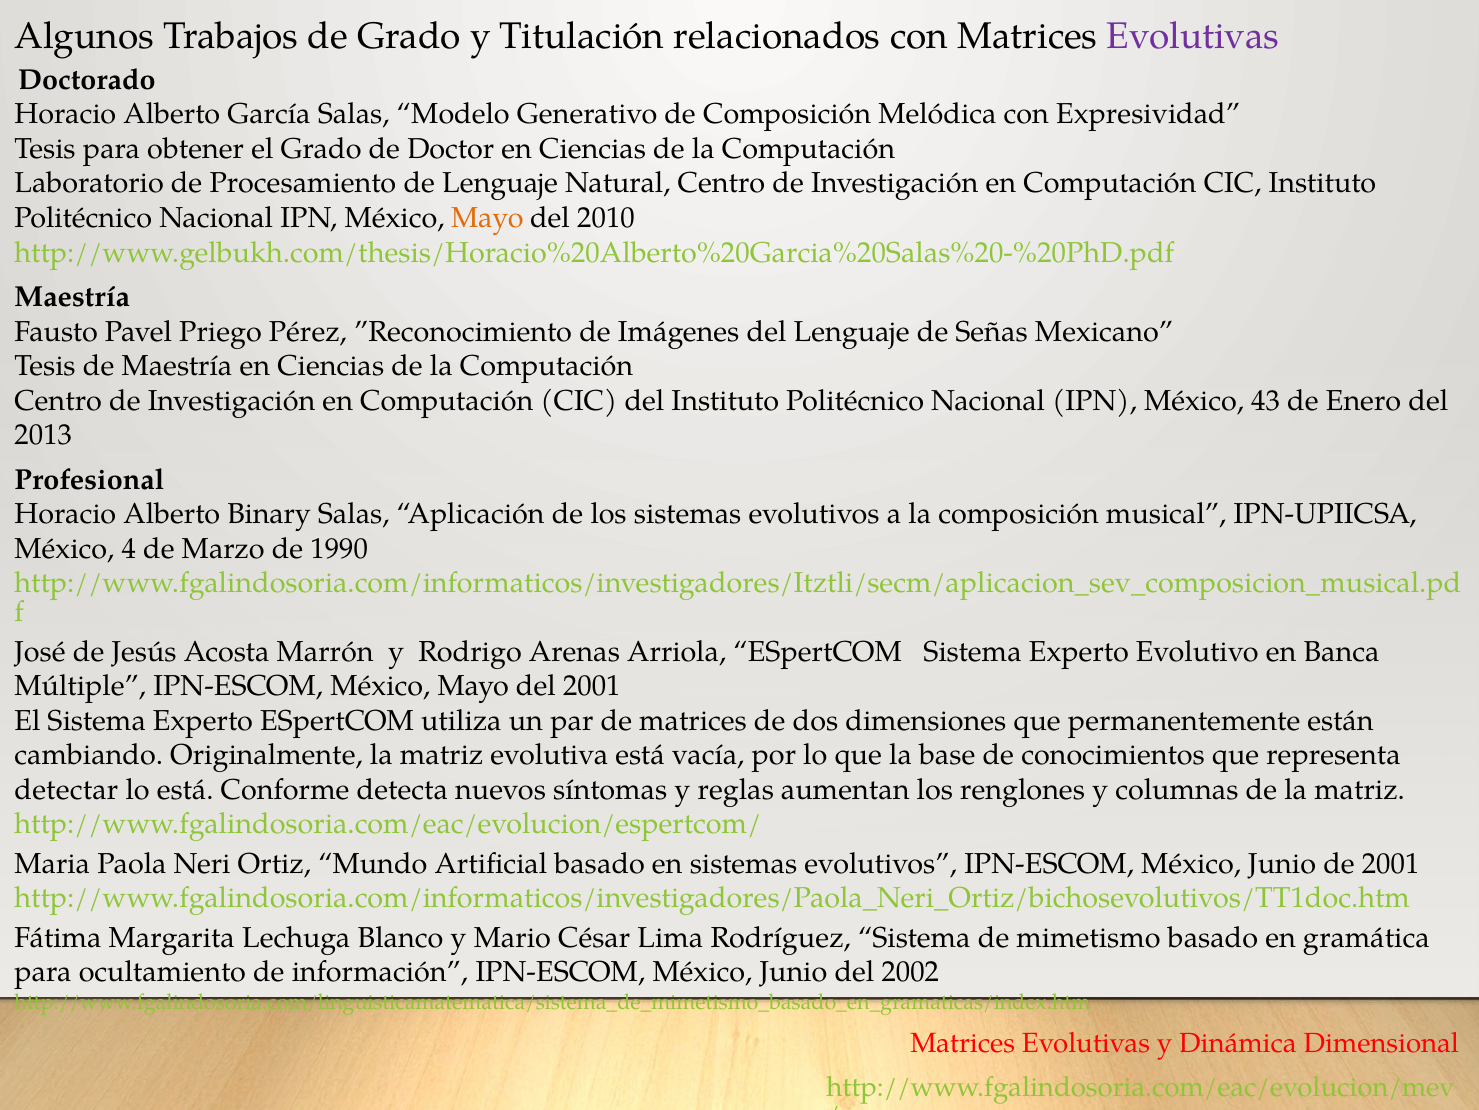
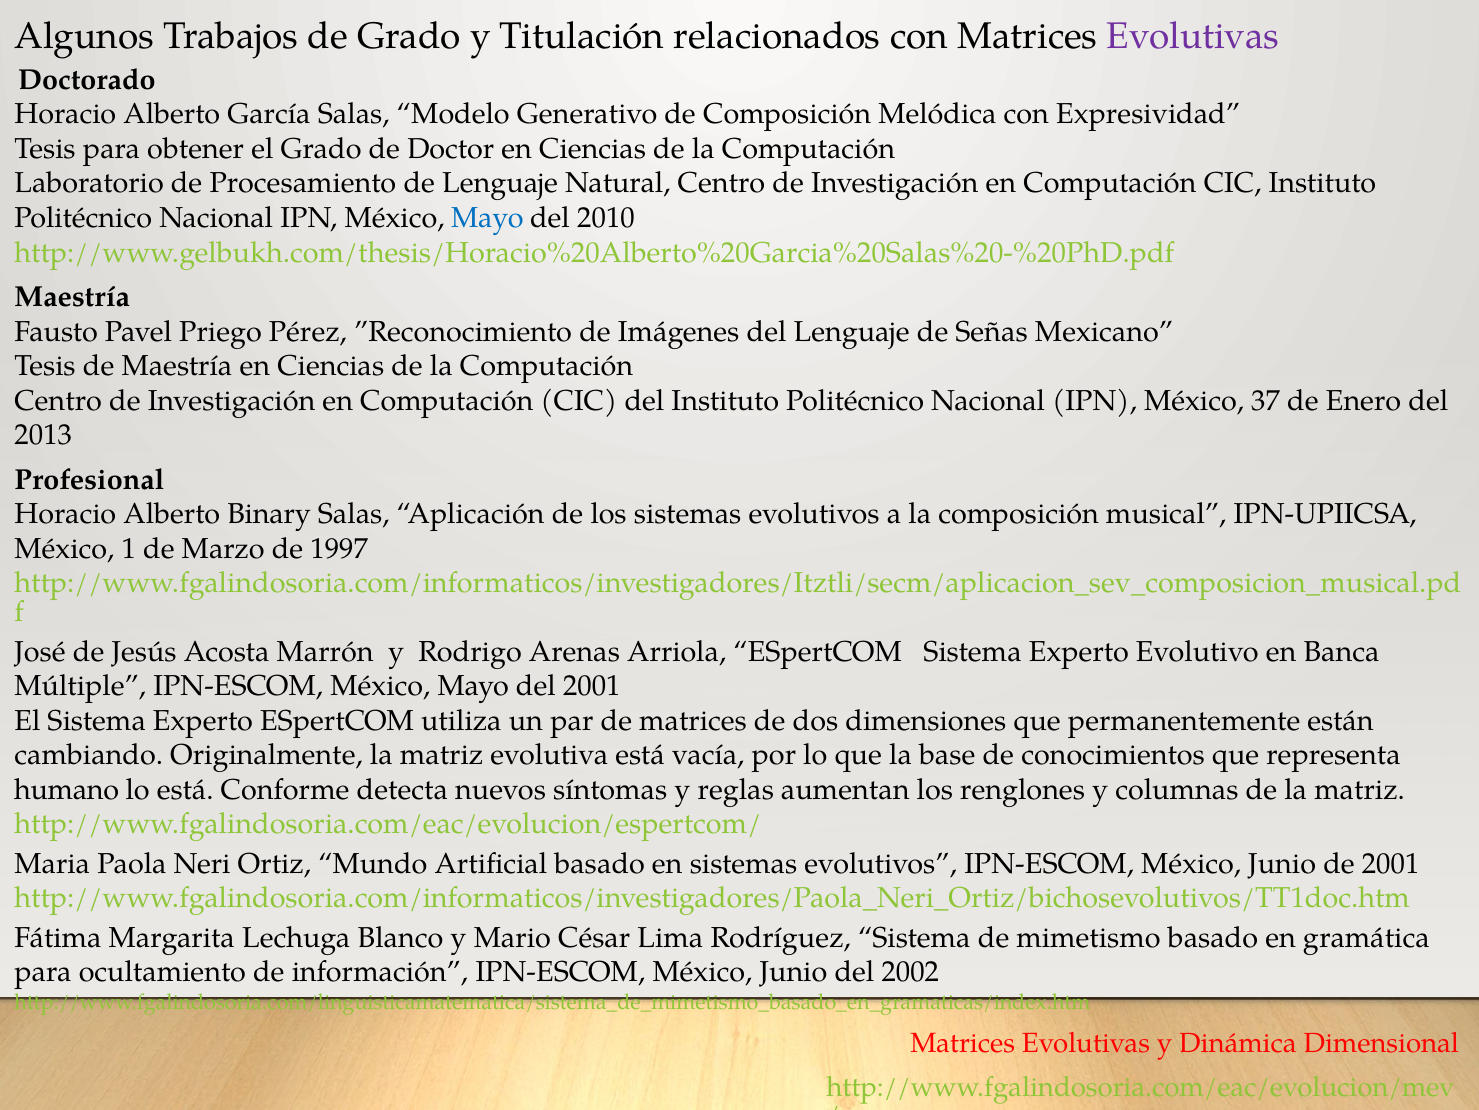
Mayo colour: orange -> blue (487, 218)
43: 43 -> 37 (1266, 400)
4: 4 -> 1 (129, 548)
1990: 1990 -> 1997 (339, 548)
detectar: detectar -> humano (67, 789)
